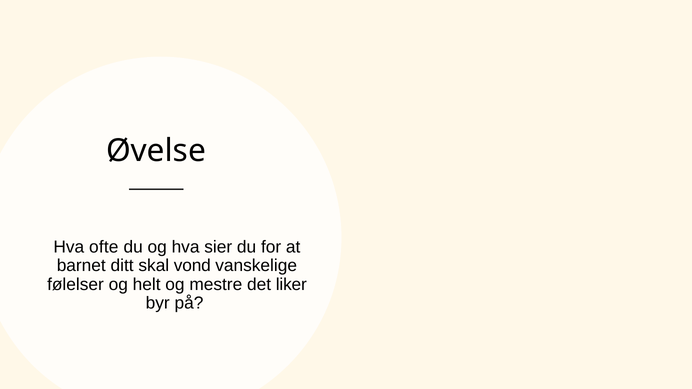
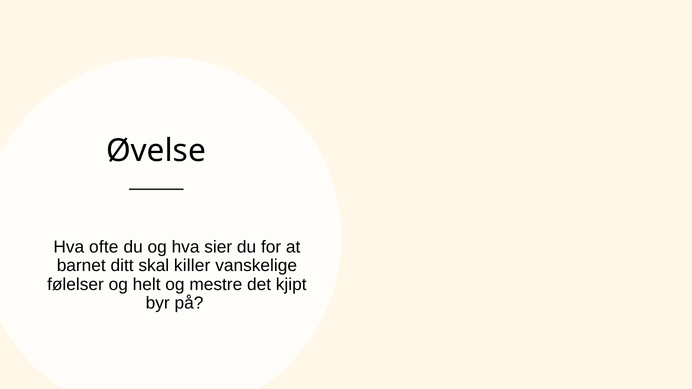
vond: vond -> killer (192, 266)
liker: liker -> kjipt (291, 285)
